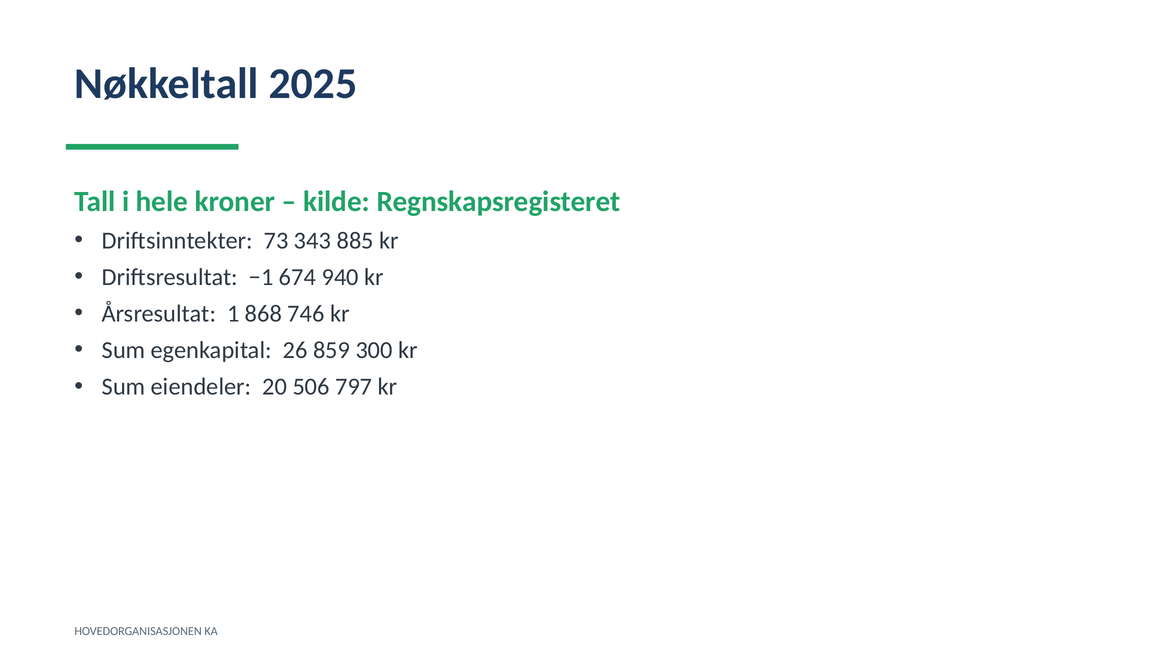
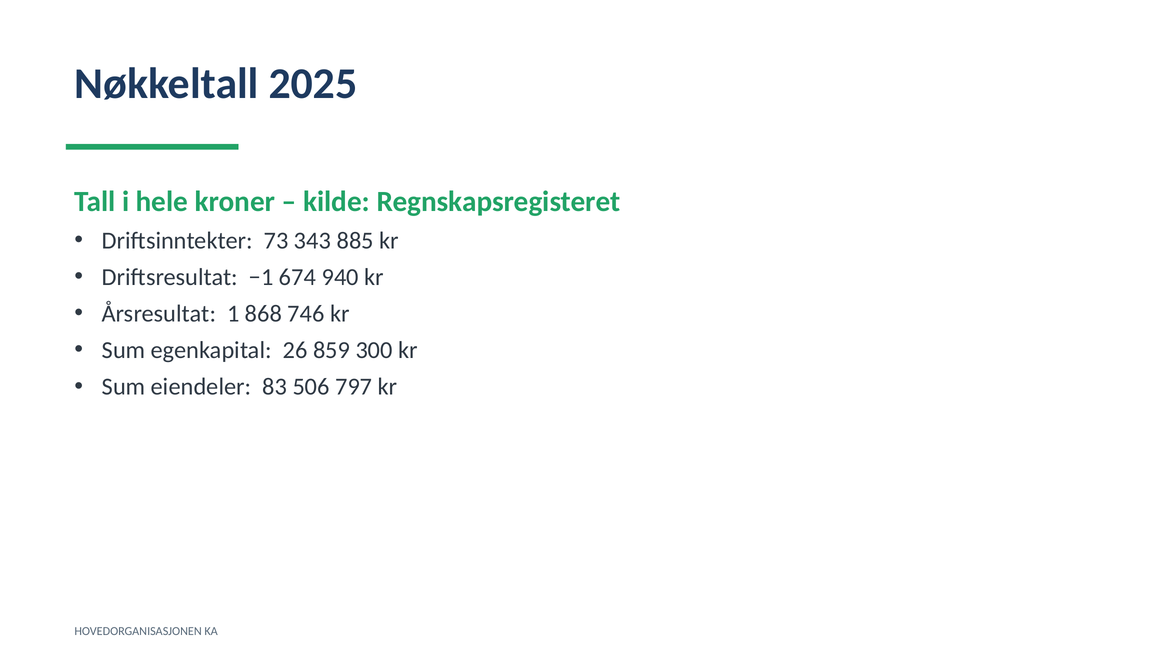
20: 20 -> 83 (275, 387)
